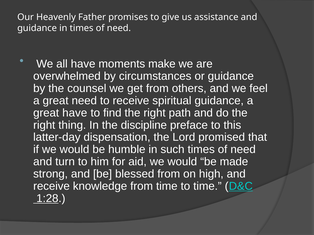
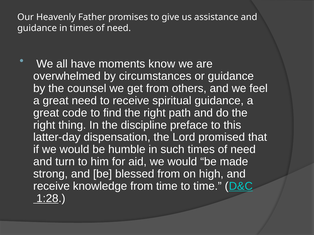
make: make -> know (162, 64)
great have: have -> code (75, 113)
